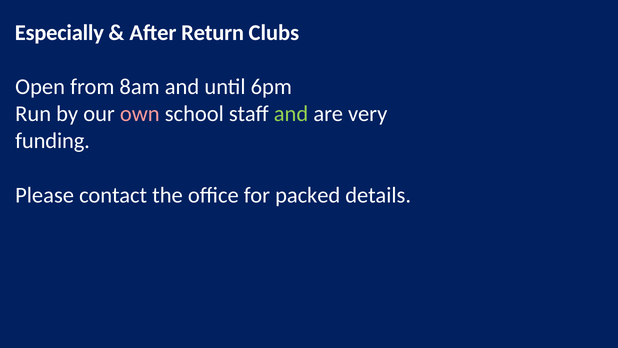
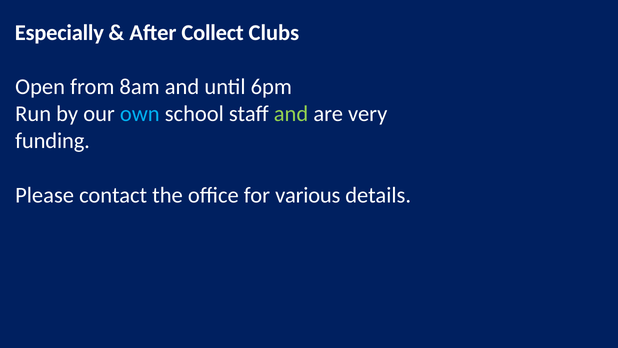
Return: Return -> Collect (213, 33)
own colour: pink -> light blue (140, 114)
packed: packed -> various (308, 195)
